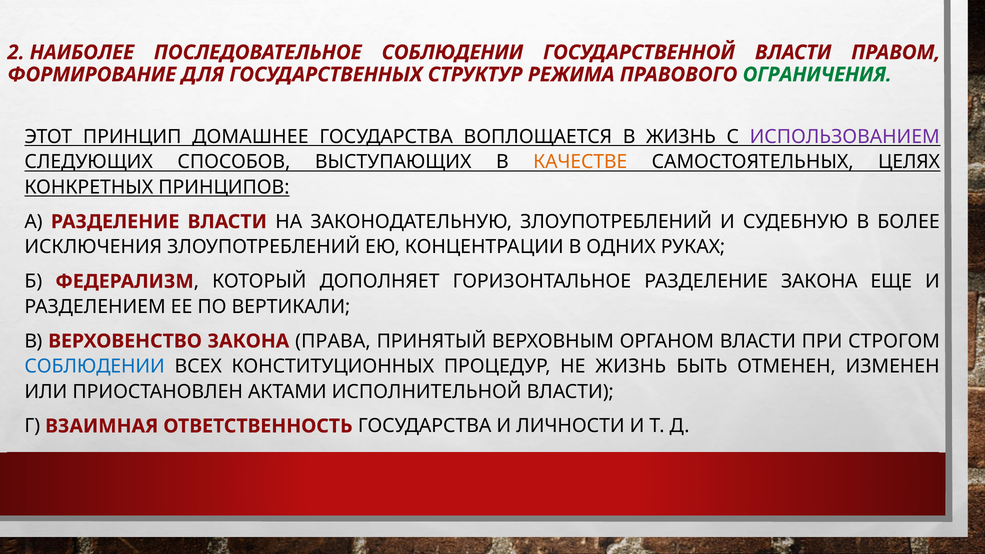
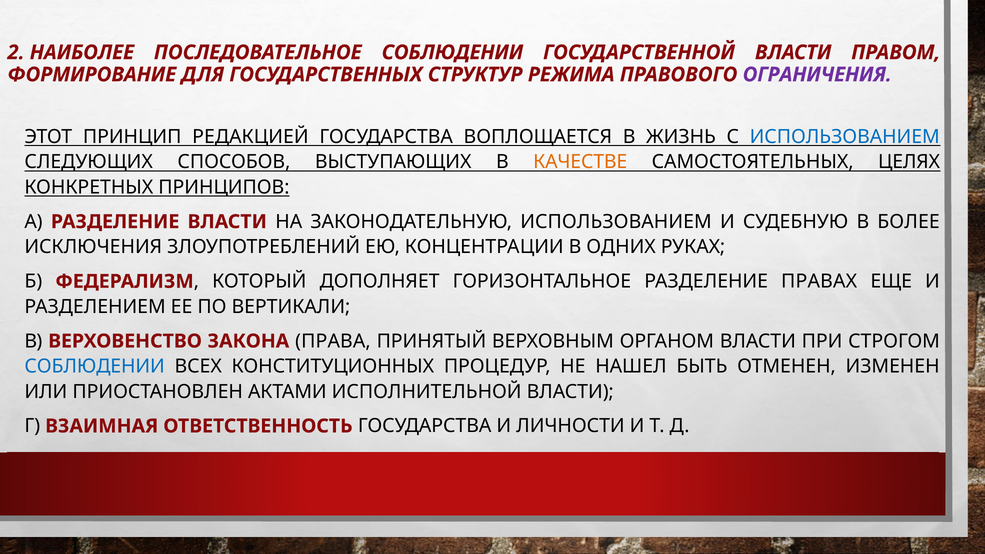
ОГРАНИЧЕНИЯ colour: green -> purple (817, 75)
ДОМАШНЕЕ: ДОМАШНЕЕ -> РЕДАКЦИЕЙ (250, 137)
ИСПОЛЬЗОВАНИЕМ colour: purple -> blue (845, 137)
ЗАКОНОДАТЕЛЬНУЮ ЗЛОУПОТРЕБЛЕНИЙ: ЗЛОУПОТРЕБЛЕНИЙ -> ИСПОЛЬЗОВАНИЕМ (616, 222)
РАЗДЕЛЕНИЕ ЗАКОНА: ЗАКОНА -> ПРАВАХ (819, 281)
НЕ ЖИЗНЬ: ЖИЗНЬ -> НАШЕЛ (631, 366)
